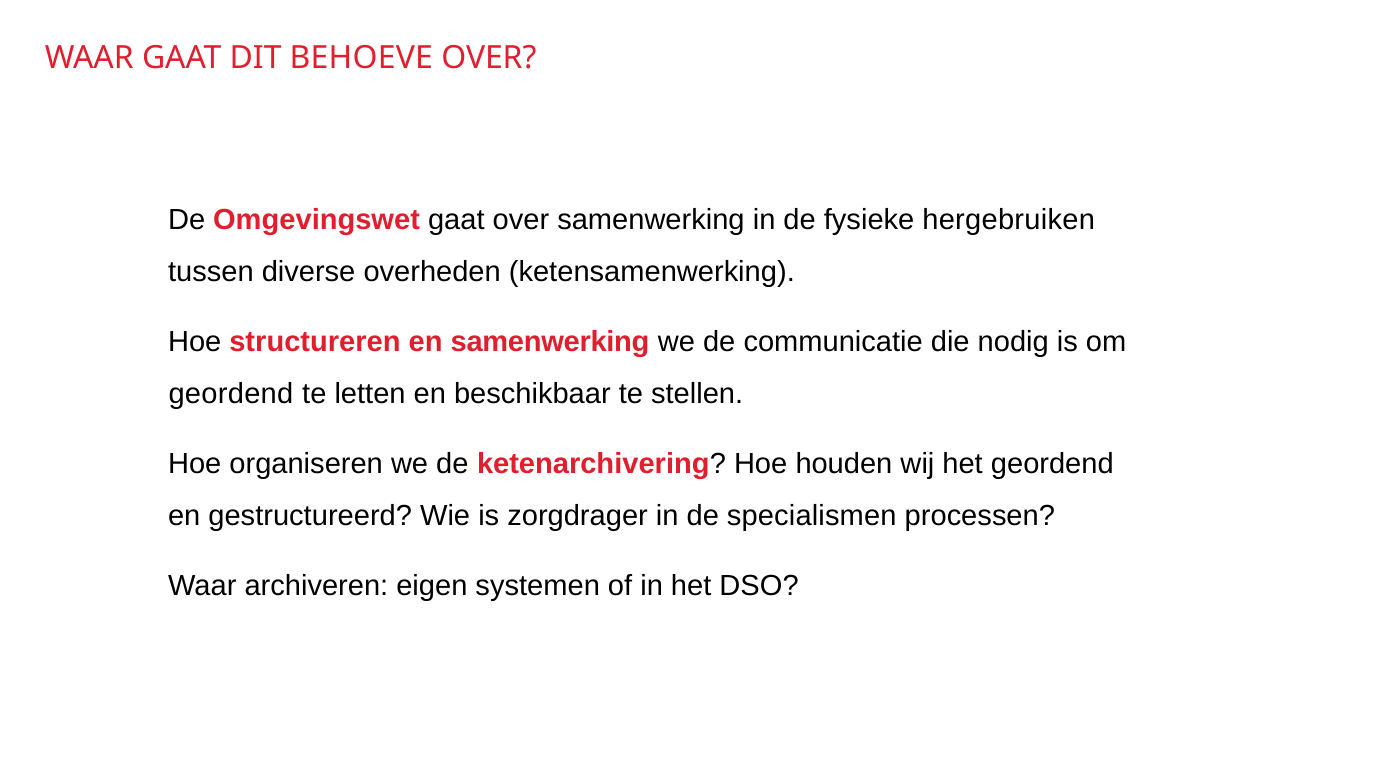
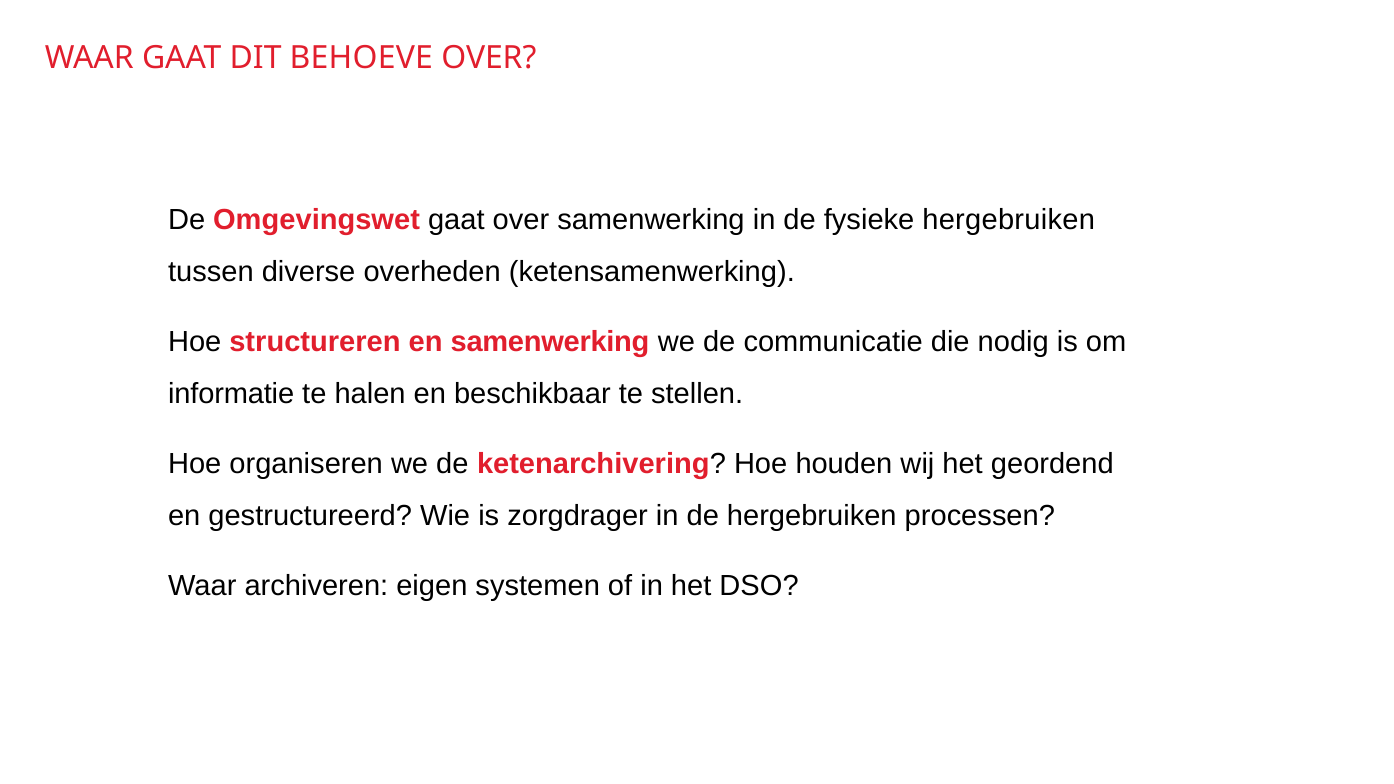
geordend: geordend -> informatie (231, 394)
letten: letten -> halen (370, 394)
de specialismen: specialismen -> hergebruiken (812, 516)
